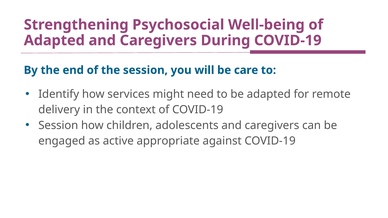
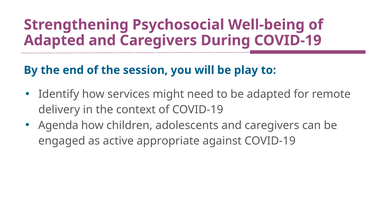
care: care -> play (246, 70)
Session: Session -> Agenda (58, 125)
